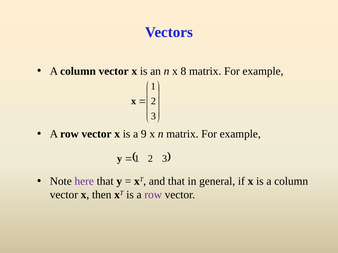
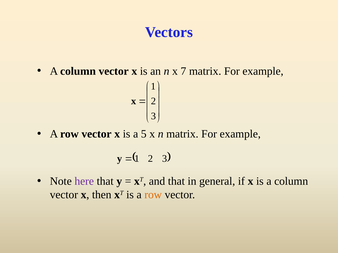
8: 8 -> 7 (183, 71)
9: 9 -> 5 (144, 134)
row colour: purple -> orange (153, 195)
